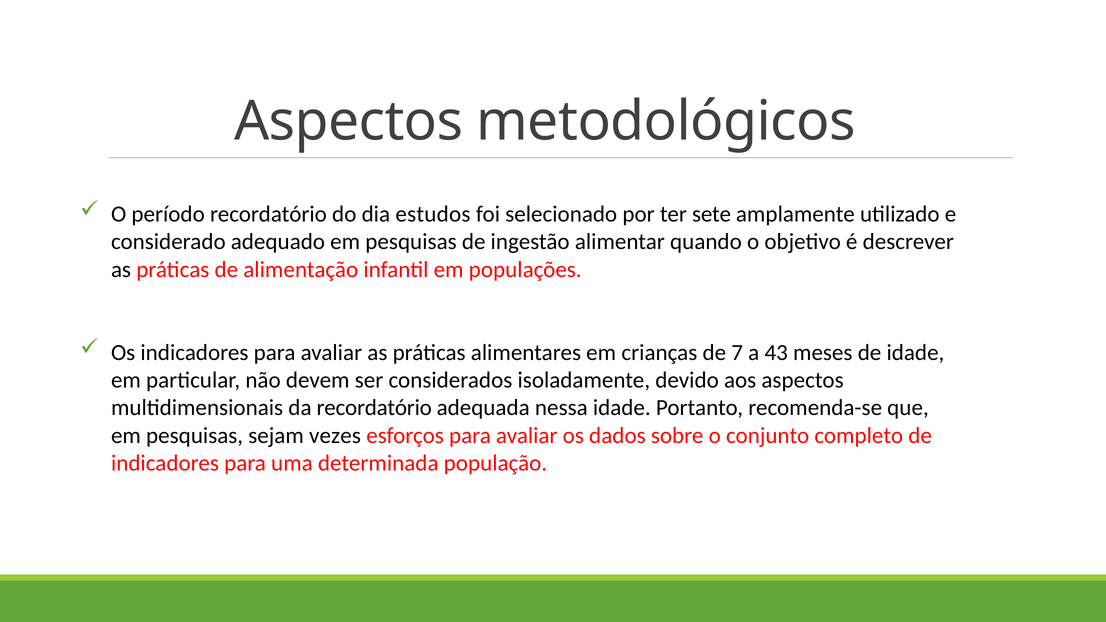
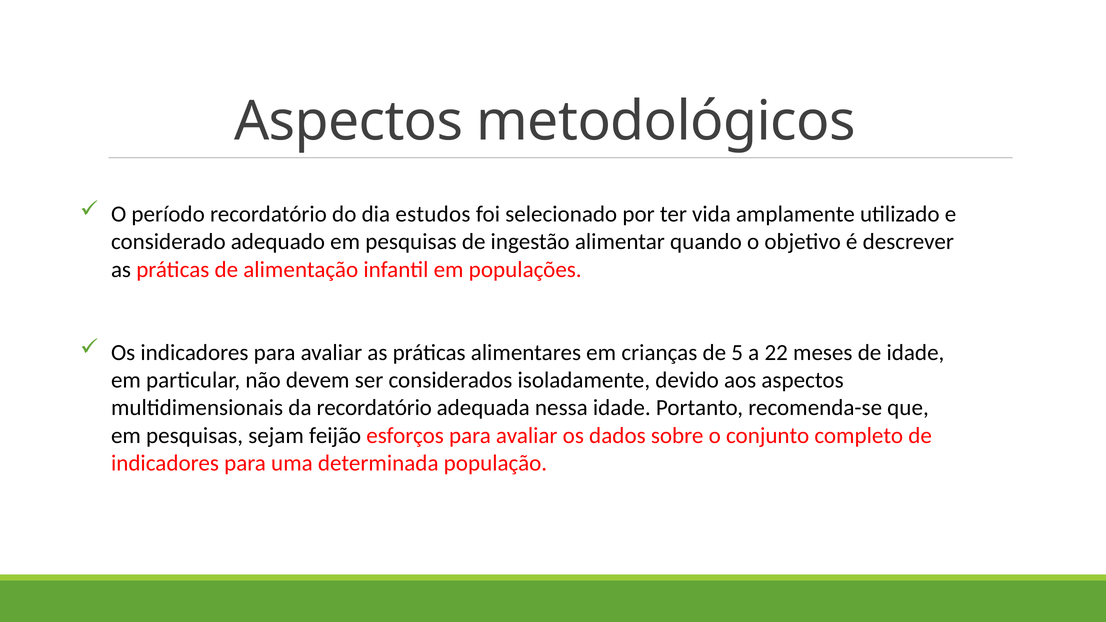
sete: sete -> vida (711, 214)
7: 7 -> 5 (737, 353)
43: 43 -> 22 (776, 353)
vezes: vezes -> feijão (335, 435)
